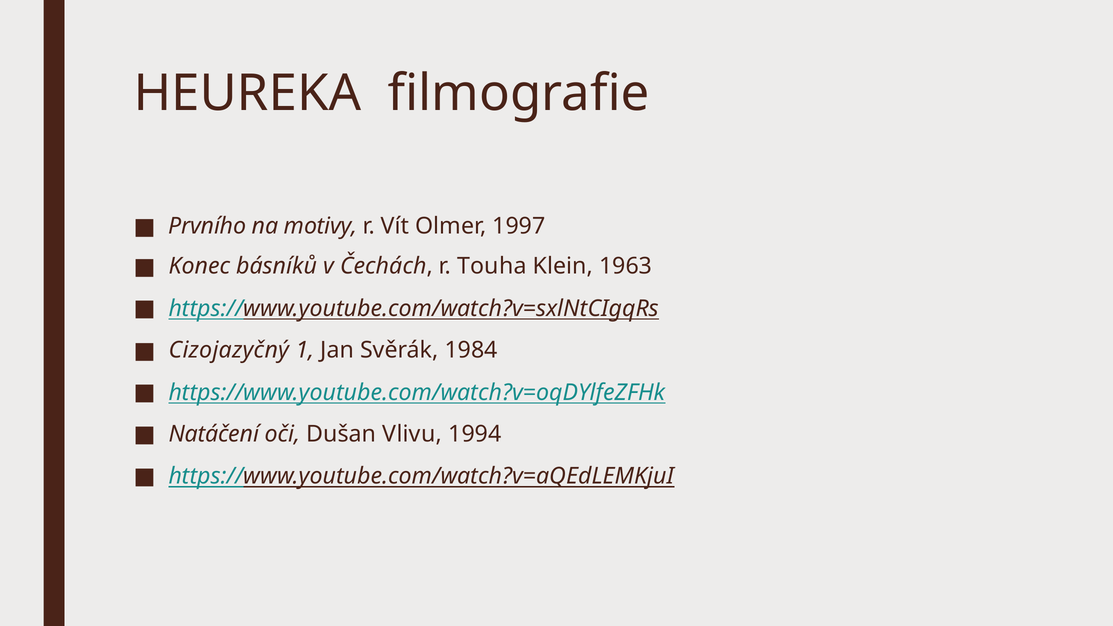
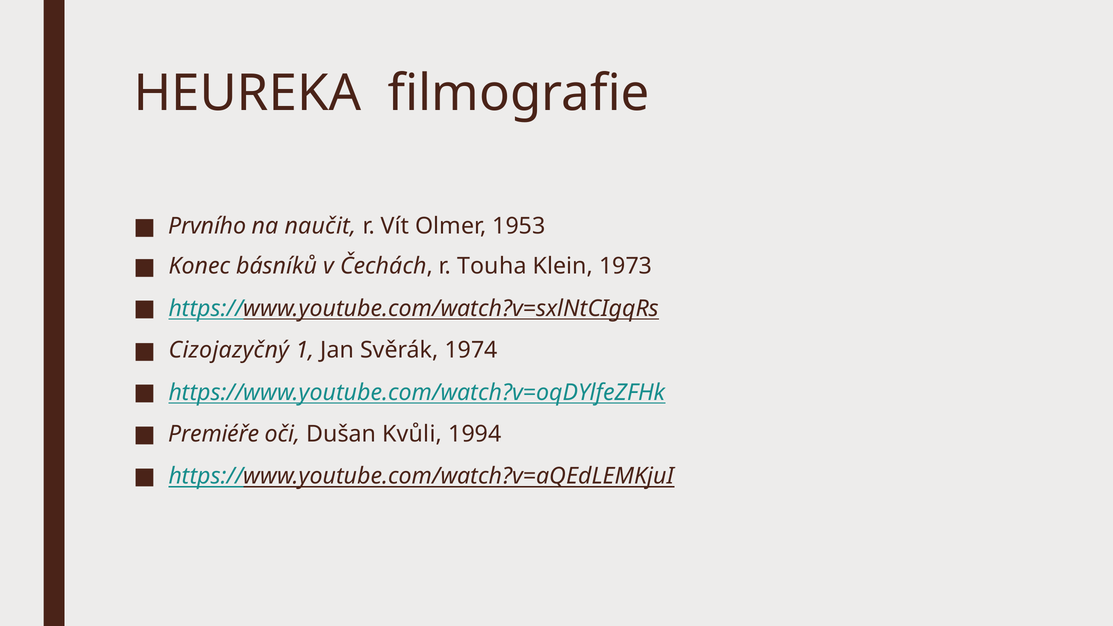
motivy: motivy -> naučit (320, 226)
1997: 1997 -> 1953 (519, 226)
1963: 1963 -> 1973 (626, 266)
1984: 1984 -> 1974 (471, 350)
Natáčení: Natáčení -> Premiéře (214, 434)
Vlivu: Vlivu -> Kvůli (412, 434)
